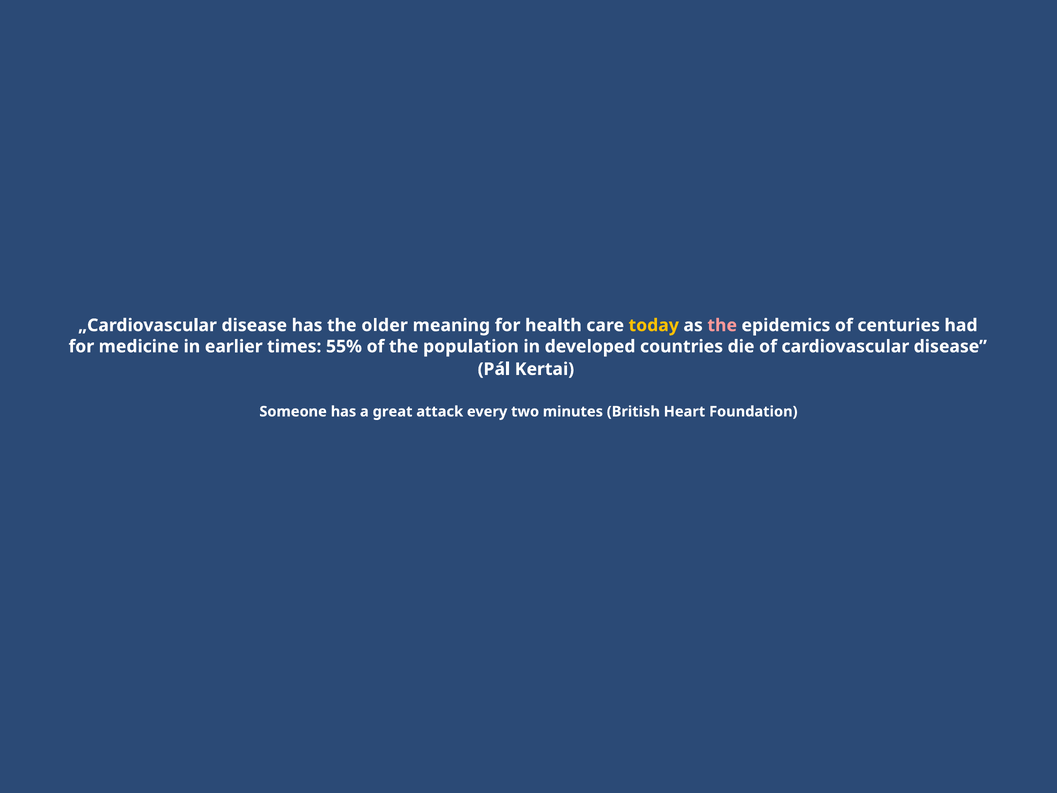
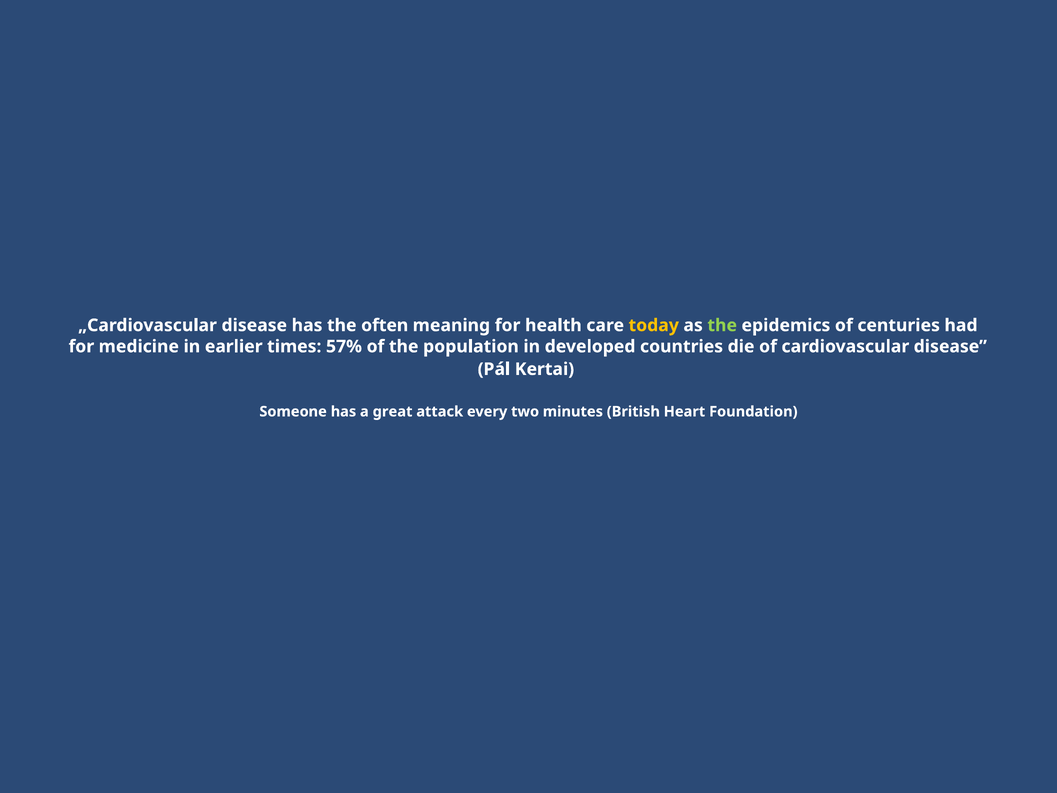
older: older -> often (385, 325)
the colour: pink -> light green (722, 325)
55%: 55% -> 57% (344, 346)
